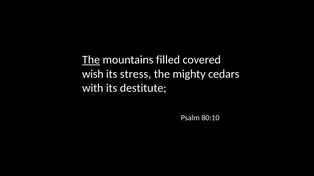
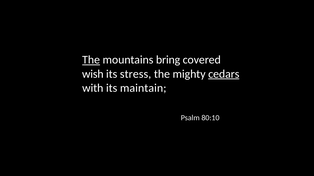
filled: filled -> bring (168, 60)
cedars underline: none -> present (224, 74)
destitute: destitute -> maintain (143, 88)
